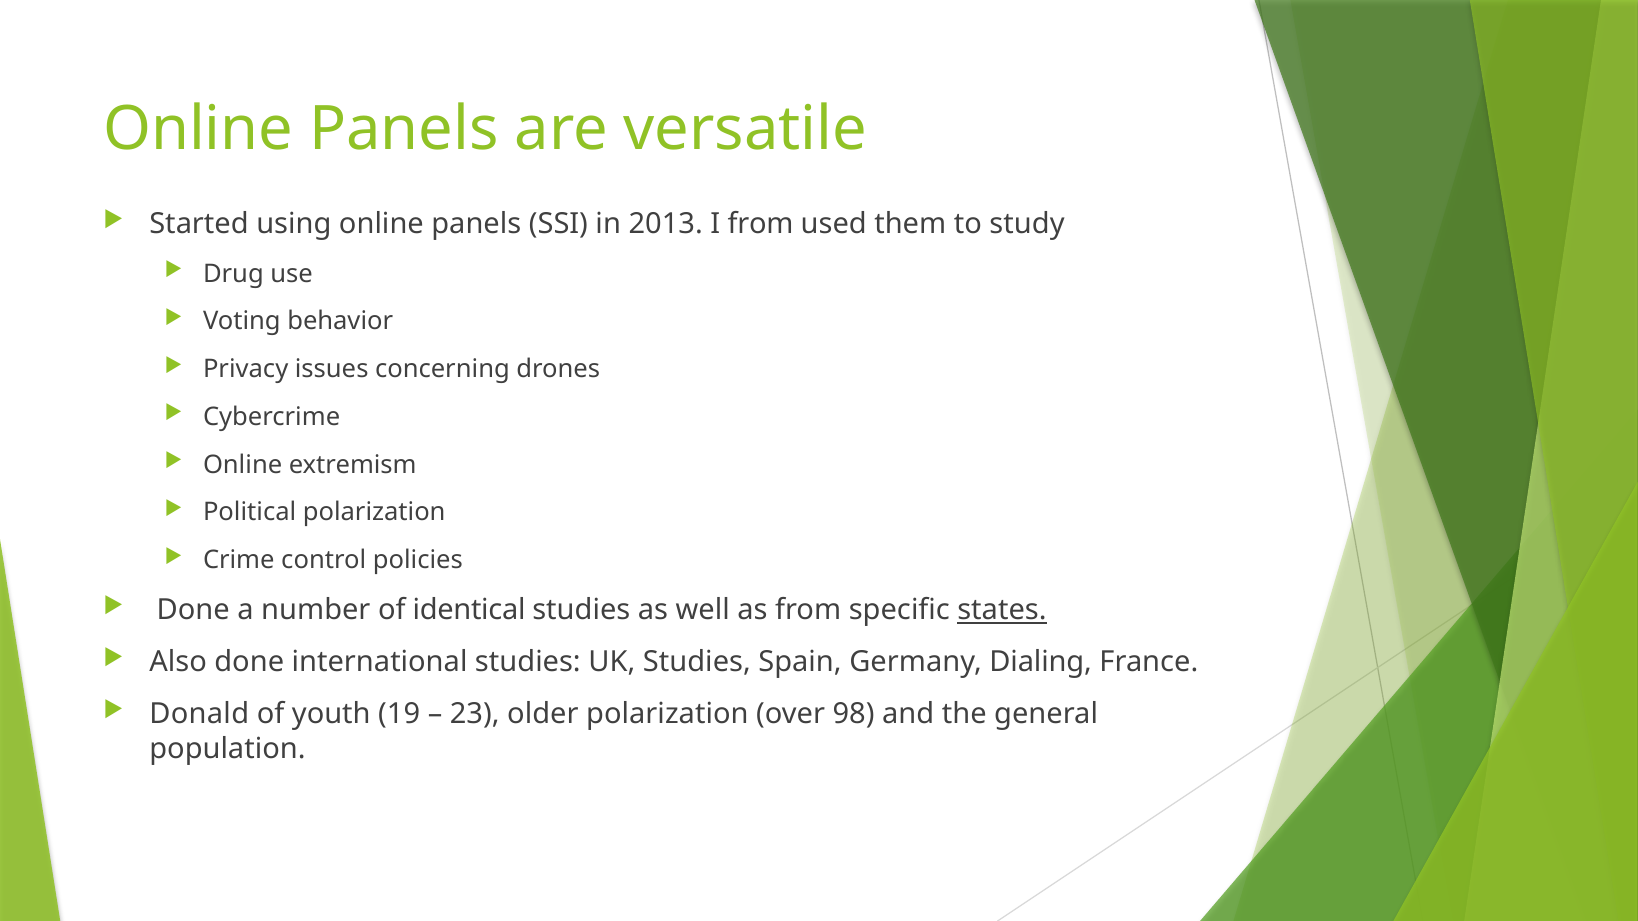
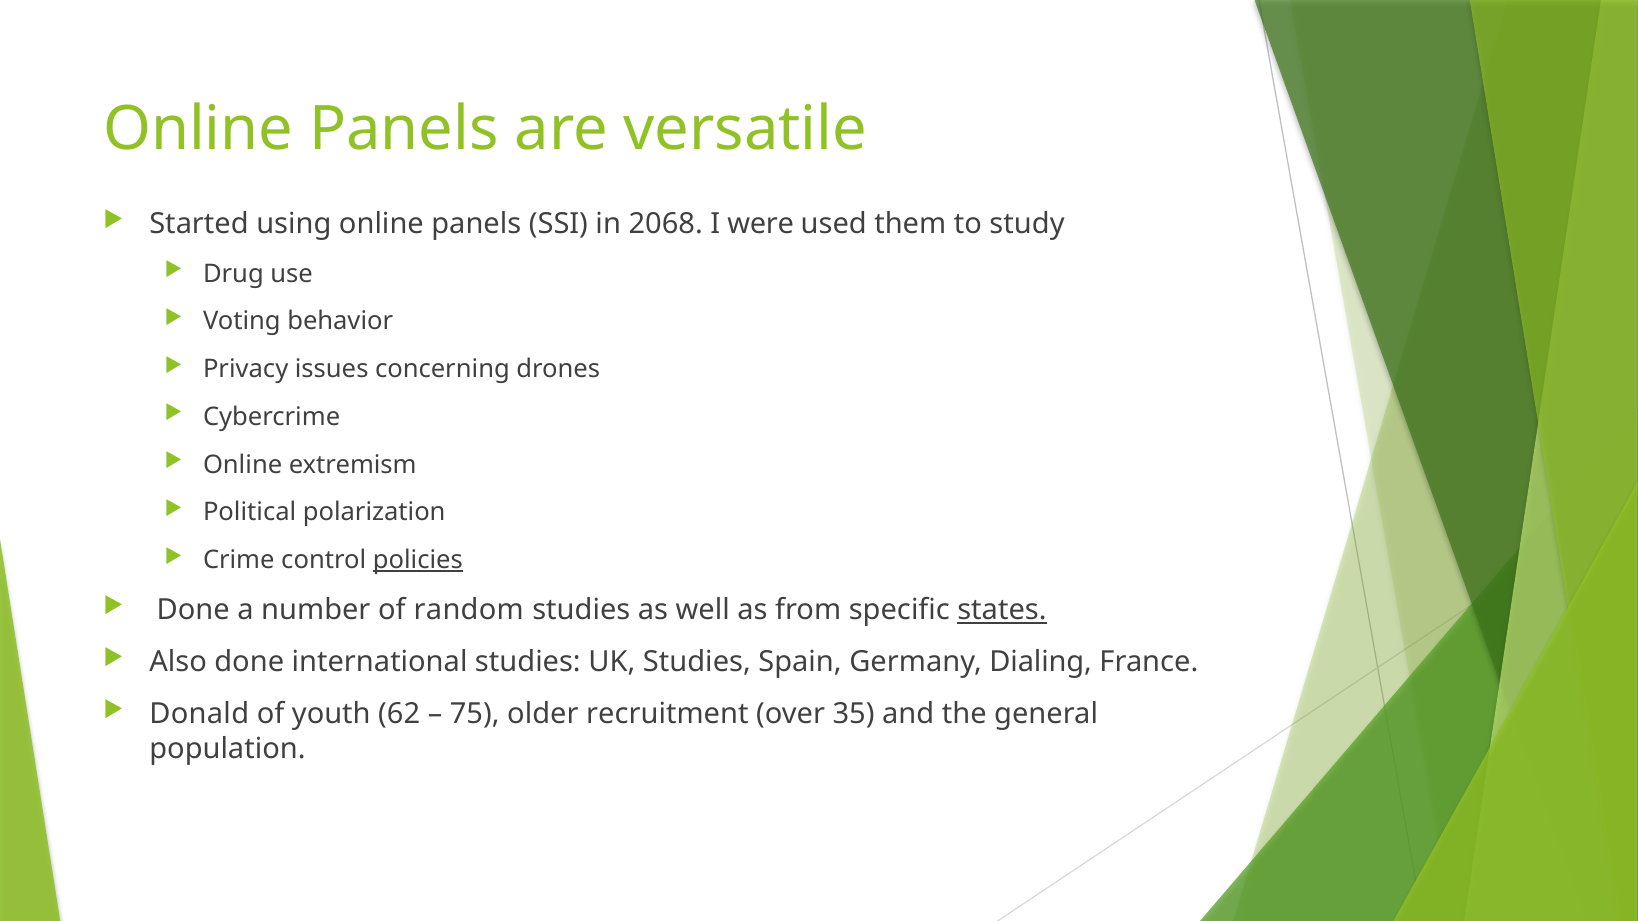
2013: 2013 -> 2068 (666, 224)
I from: from -> were (761, 224)
policies underline: none -> present (418, 560)
identical: identical -> random (469, 611)
19: 19 -> 62 (399, 714)
23: 23 -> 75 (475, 714)
older polarization: polarization -> recruitment (667, 714)
98: 98 -> 35 (854, 714)
